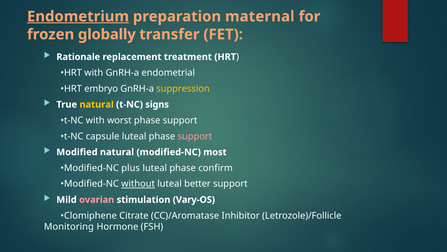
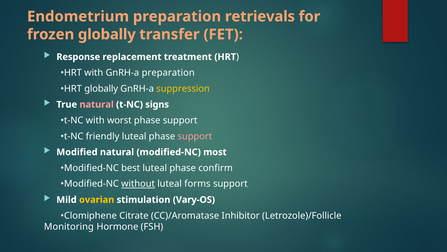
Endometrium underline: present -> none (78, 16)
maternal: maternal -> retrievals (260, 16)
Rationale: Rationale -> Response (78, 57)
GnRH-a endometrial: endometrial -> preparation (168, 73)
HRT embryo: embryo -> globally (101, 88)
natural colour: yellow -> pink (97, 104)
capsule: capsule -> friendly (103, 136)
plus: plus -> best (131, 168)
better: better -> forms (197, 183)
ovarian colour: pink -> yellow (97, 199)
